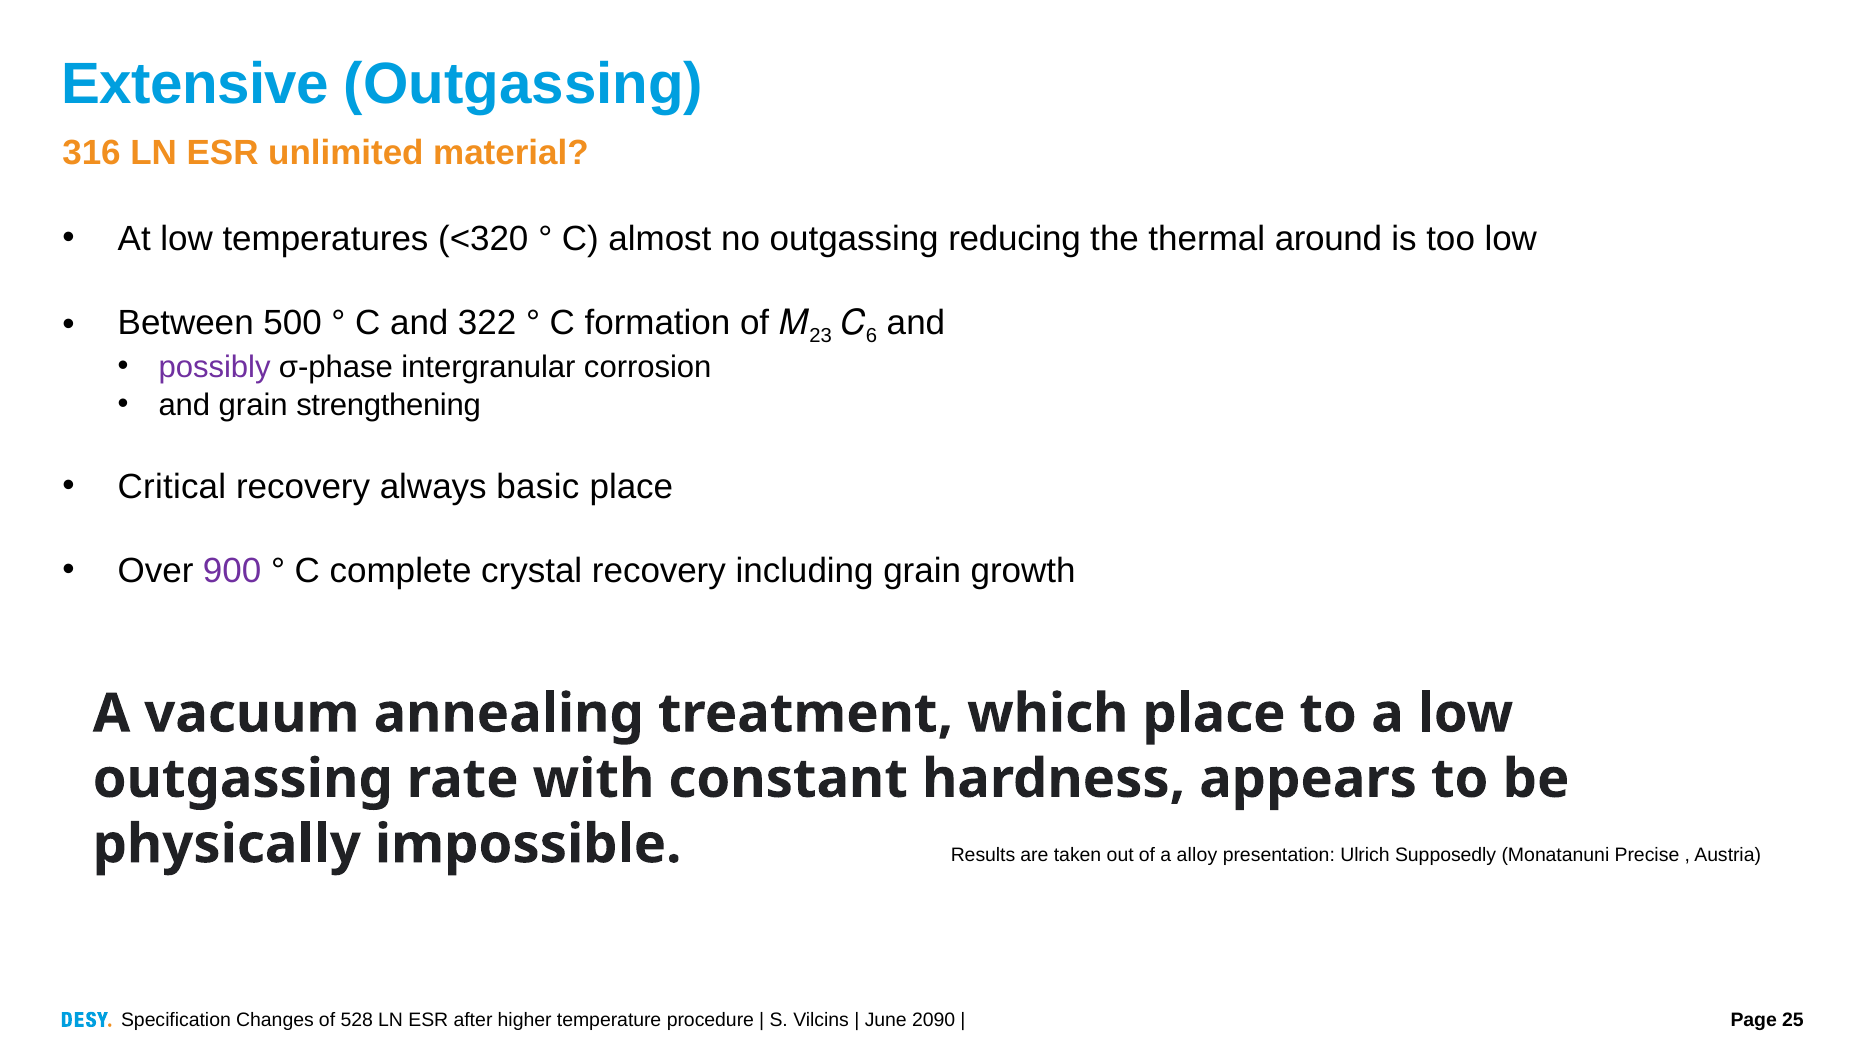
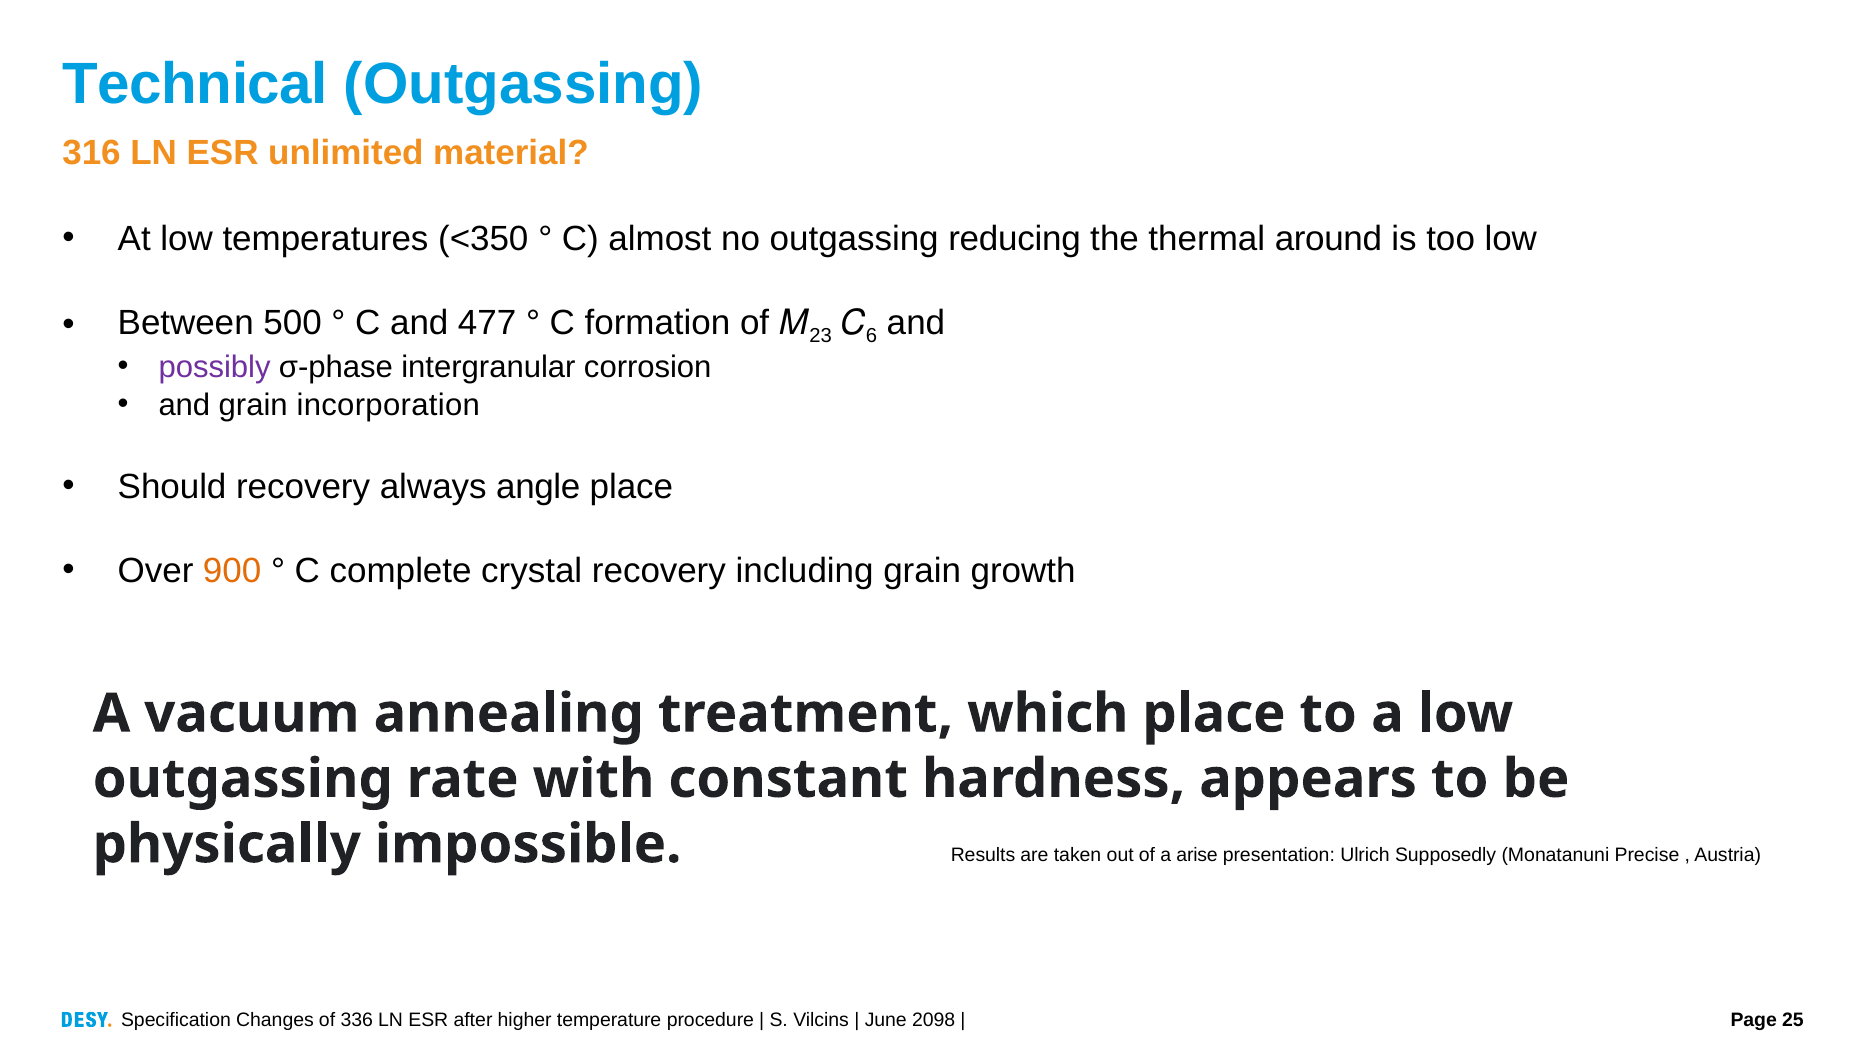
Extensive: Extensive -> Technical (195, 85)
<320: <320 -> <350 (483, 239)
322: 322 -> 477 (487, 323)
strengthening: strengthening -> incorporation (388, 405)
Critical: Critical -> Should (172, 487)
basic: basic -> angle (538, 487)
900 colour: purple -> orange (232, 571)
alloy: alloy -> arise (1197, 855)
528: 528 -> 336 (357, 1020)
2090: 2090 -> 2098 (934, 1020)
